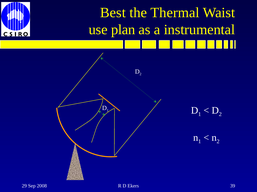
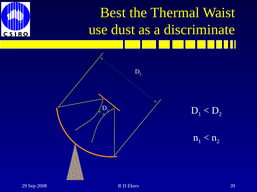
plan: plan -> dust (123, 30)
instrumental: instrumental -> discriminate (199, 30)
